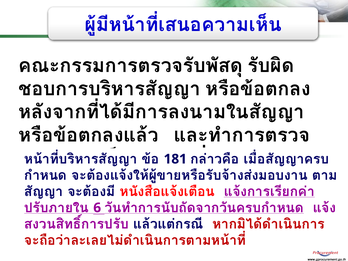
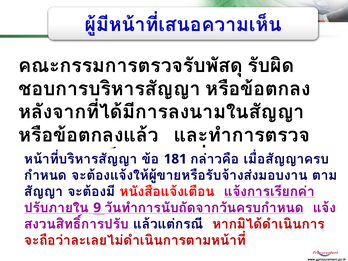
6: 6 -> 9 (97, 208)
